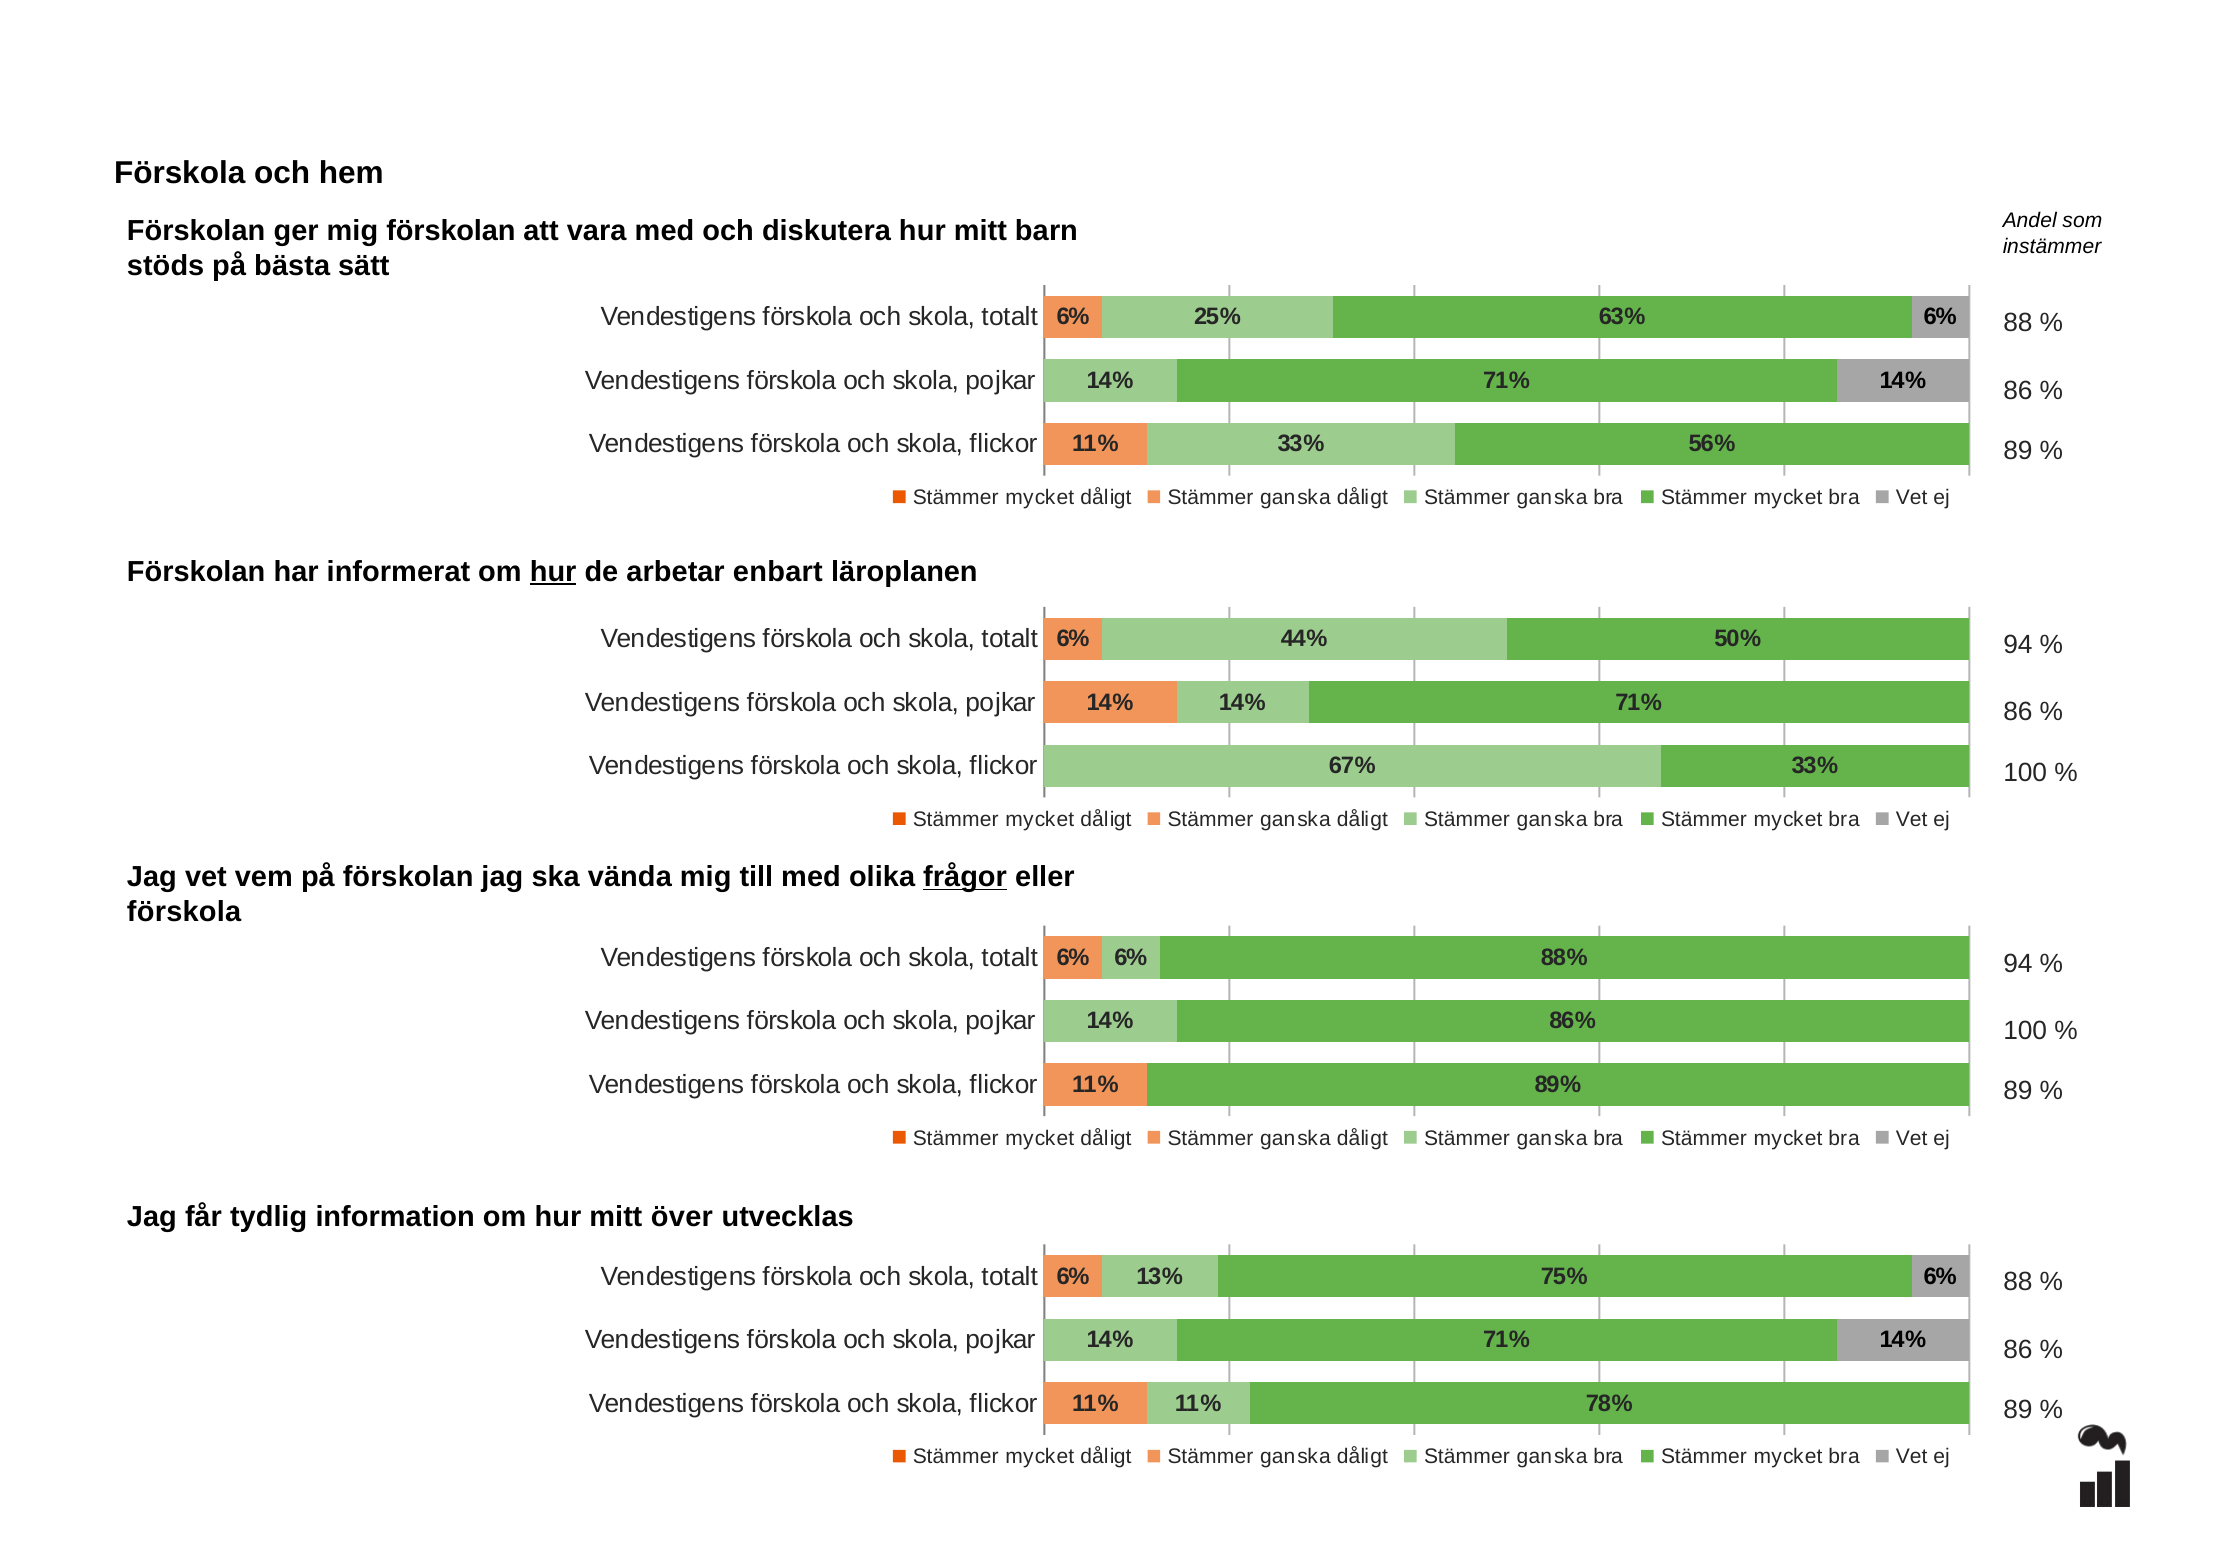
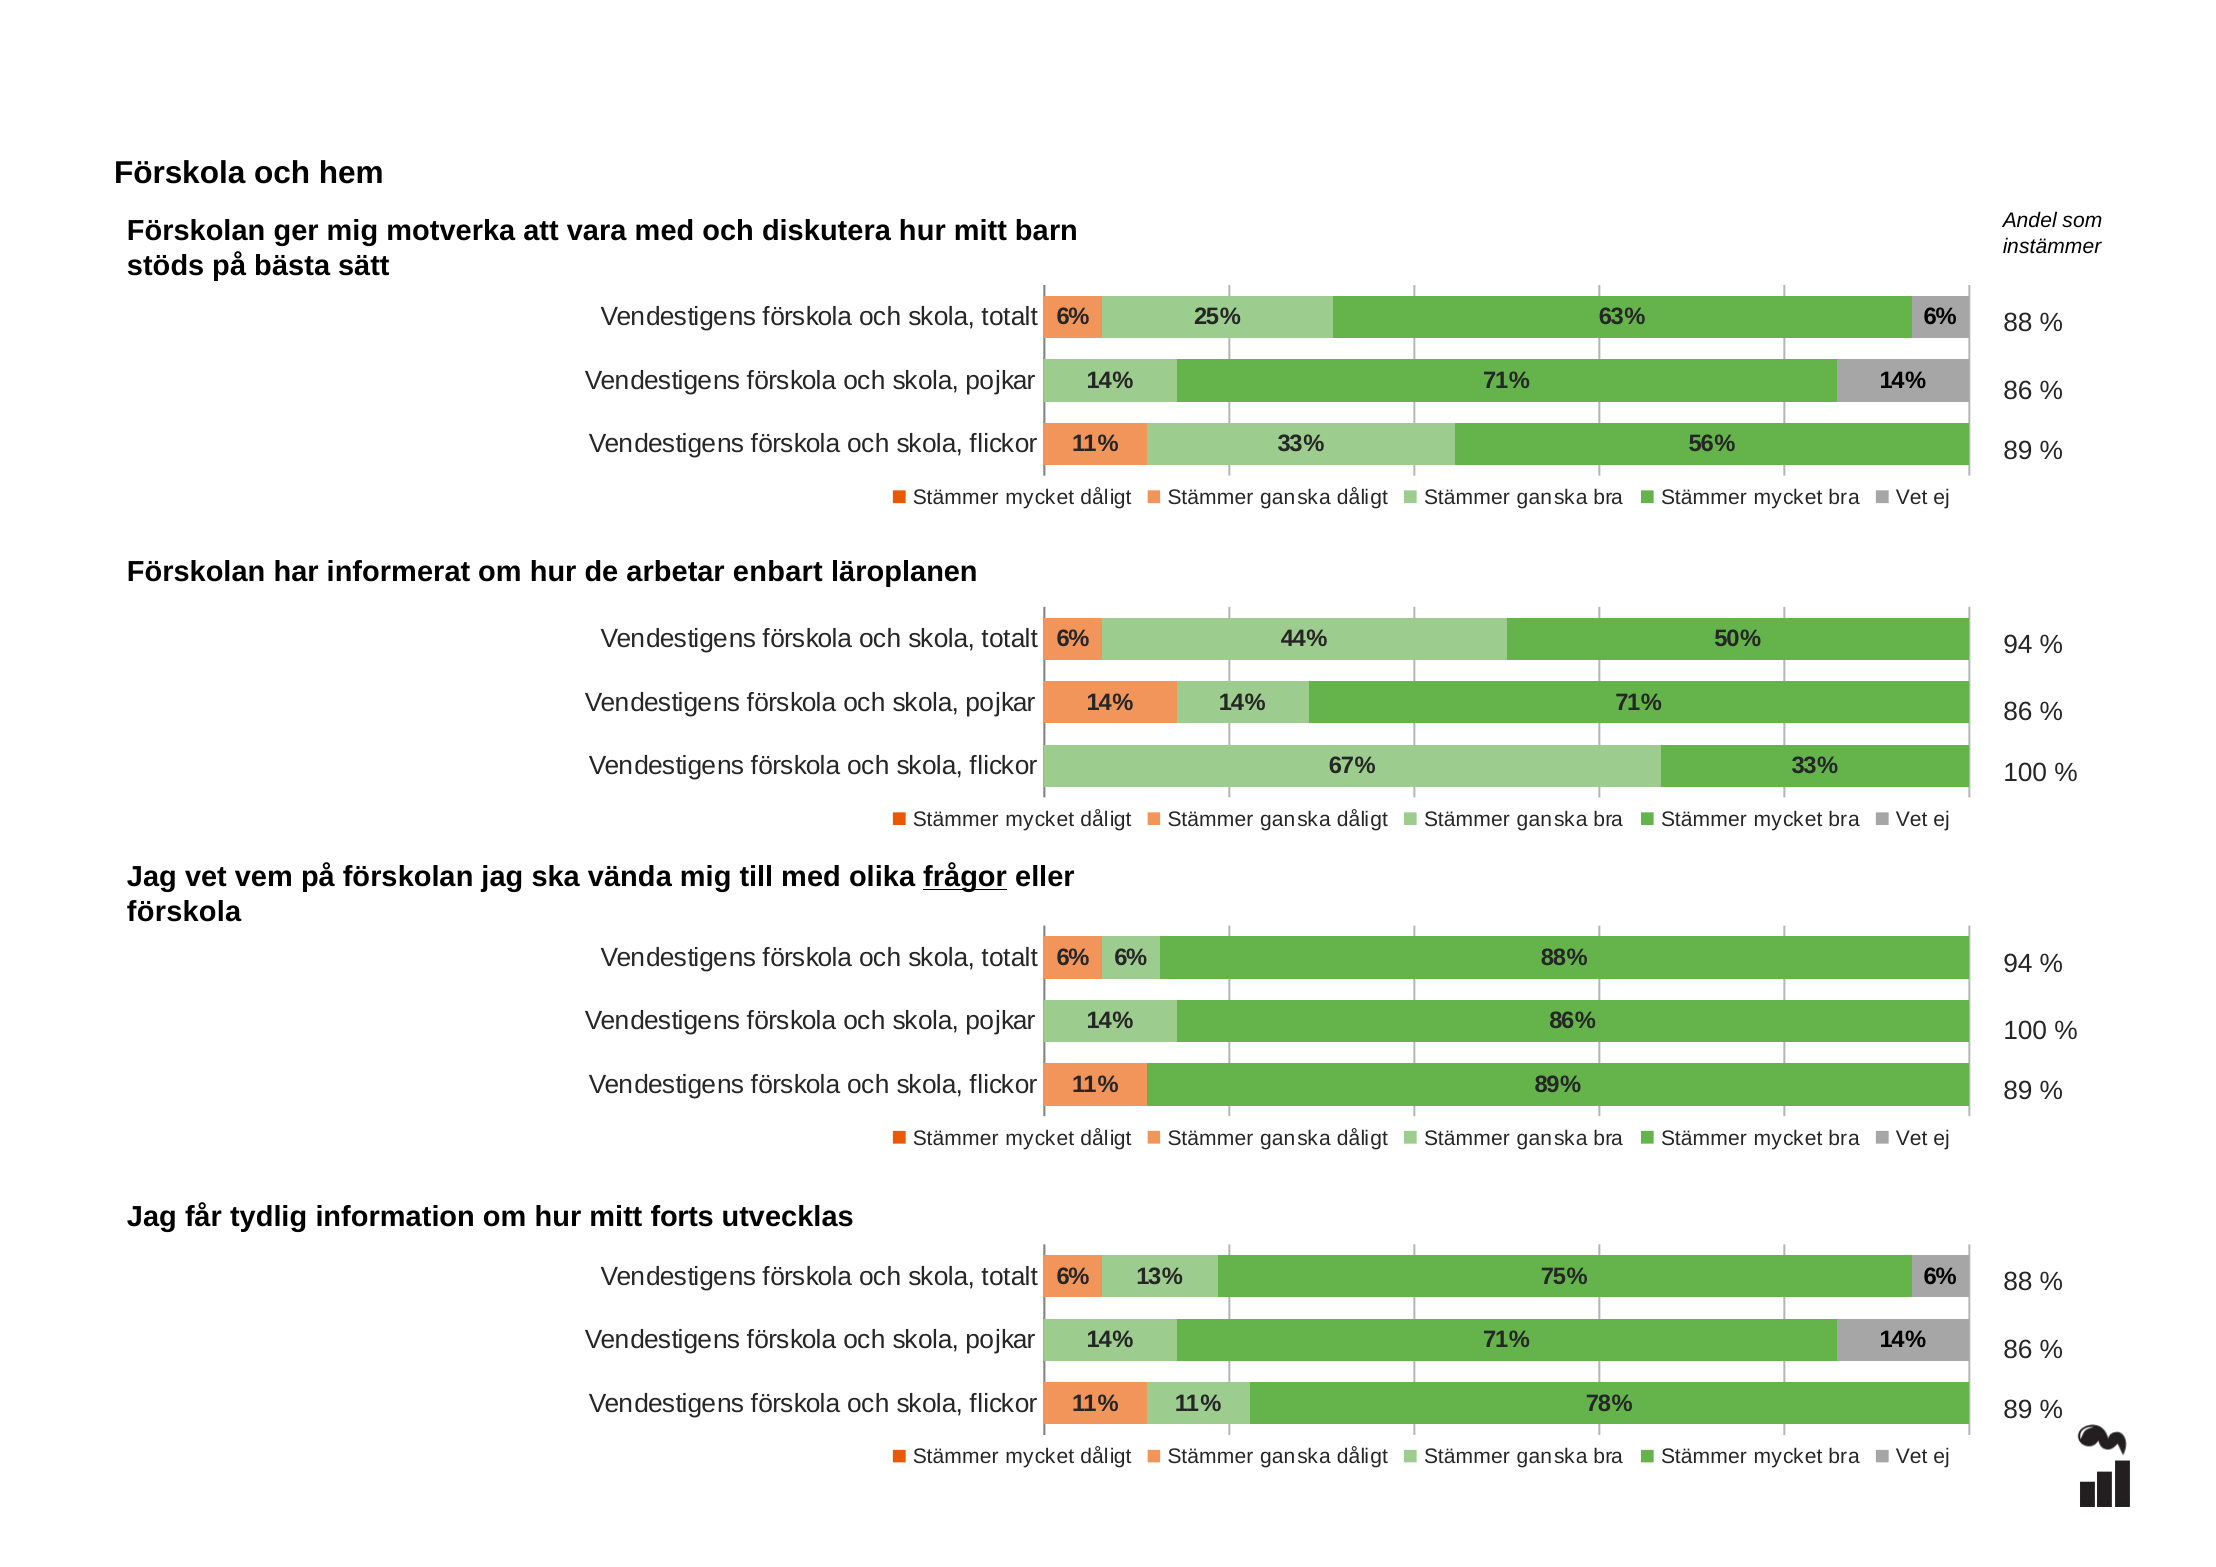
mig förskolan: förskolan -> motverka (451, 231)
hur underline: present -> none (553, 572)
över: över -> forts (682, 1217)
